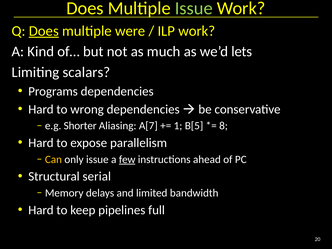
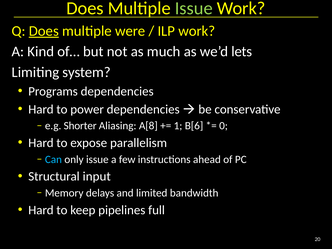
scalars: scalars -> system (87, 72)
wrong: wrong -> power (87, 109)
A[7: A[7 -> A[8 (148, 126)
B[5: B[5 -> B[6 (194, 126)
8: 8 -> 0 (224, 126)
Can colour: yellow -> light blue (53, 159)
few underline: present -> none (127, 159)
serial: serial -> input (97, 176)
